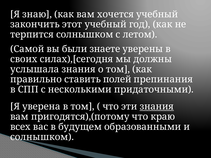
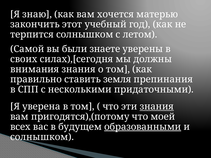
хочется учебный: учебный -> матерью (157, 14)
услышала: услышала -> внимания (35, 69)
полей: полей -> земля (117, 80)
краю: краю -> моей (163, 117)
образованными underline: none -> present (143, 127)
